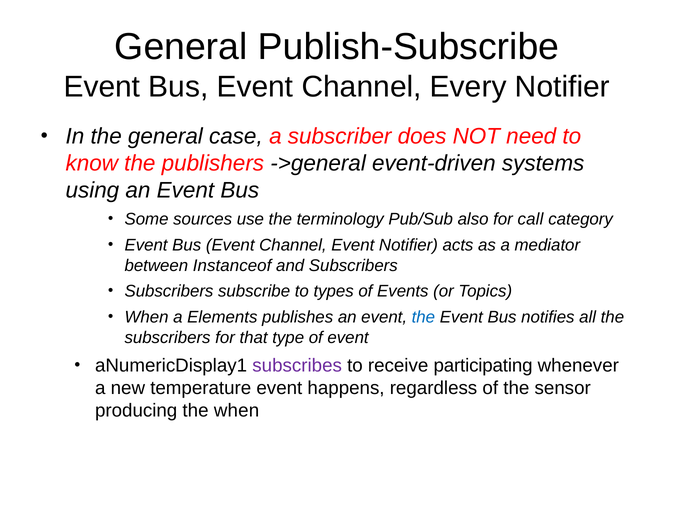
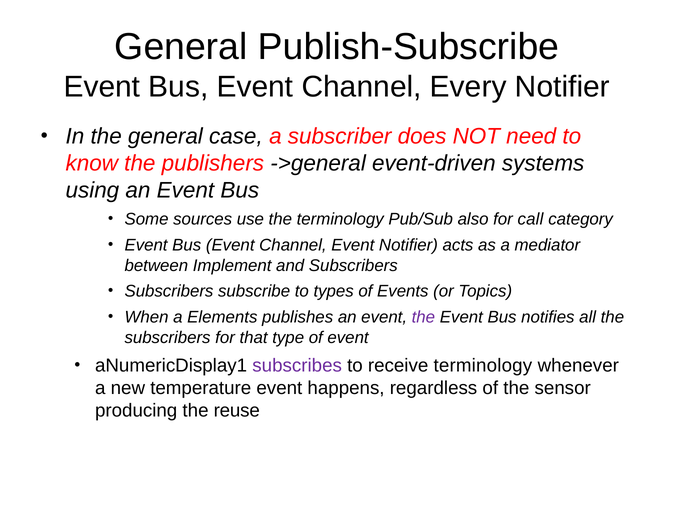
Instanceof: Instanceof -> Implement (232, 265)
the colour: blue -> purple (423, 317)
receive participating: participating -> terminology (483, 365)
the when: when -> reuse (237, 410)
